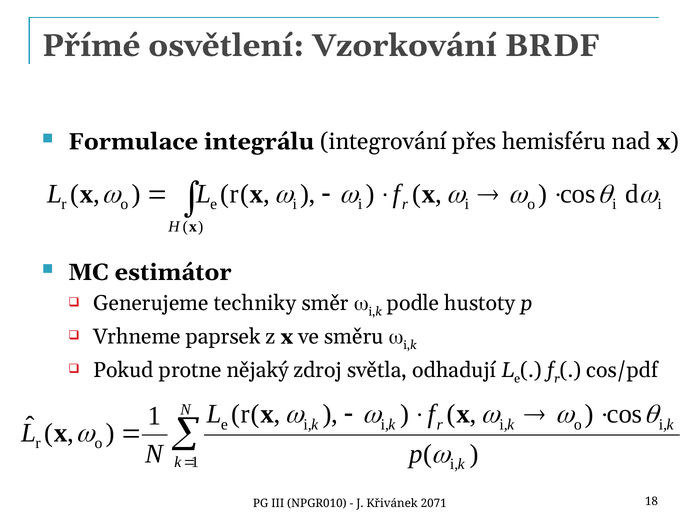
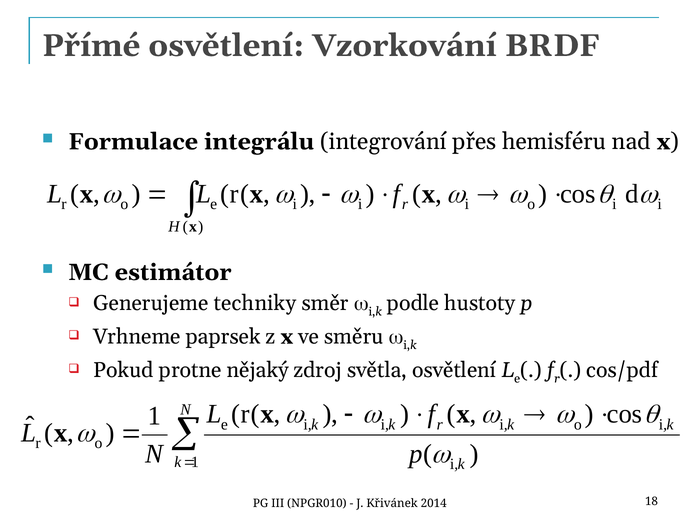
světla odhadují: odhadují -> osvětlení (454, 370)
2071: 2071 -> 2014 (434, 504)
